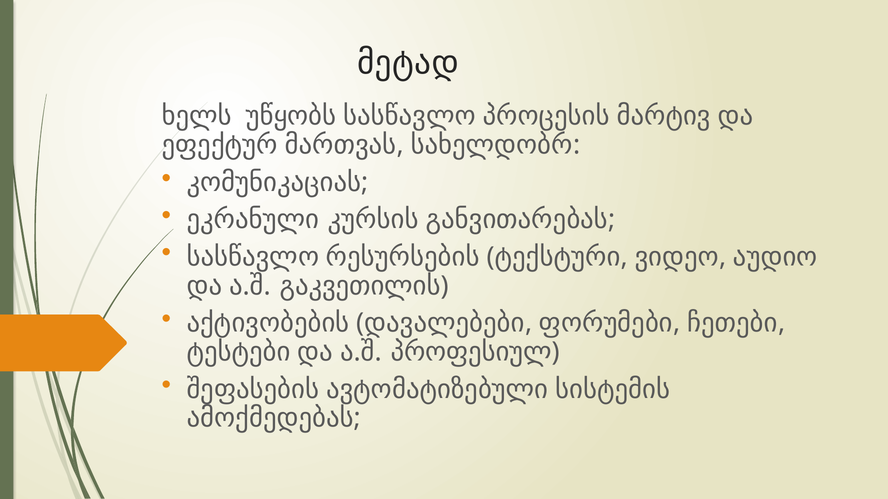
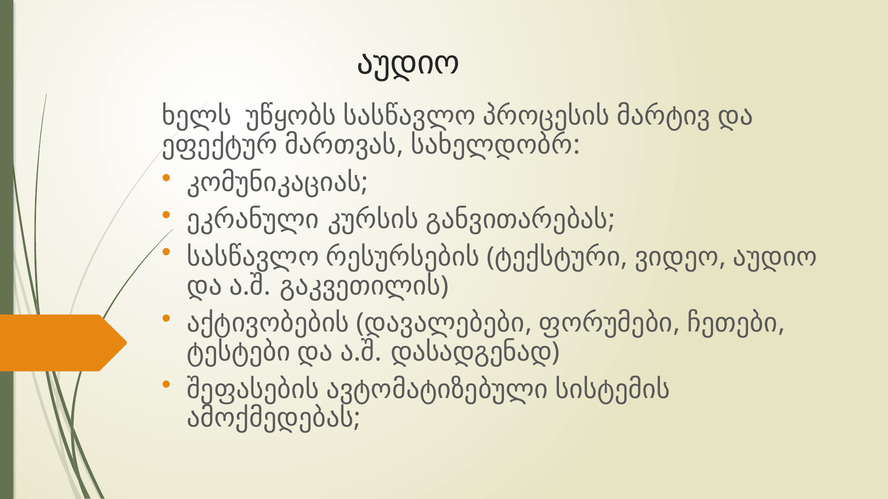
მეტად: მეტად -> აუდიო (408, 63)
პროფესიულ: პროფესიულ -> დასადგენად (471, 352)
